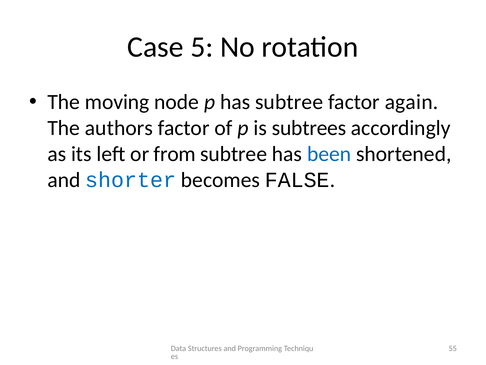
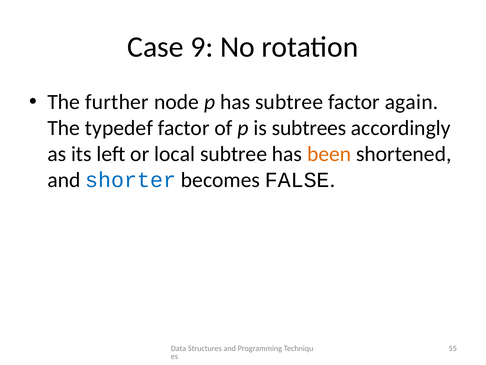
5: 5 -> 9 (202, 47)
moving: moving -> further (117, 102)
authors: authors -> typedef (119, 128)
from: from -> local (175, 154)
been colour: blue -> orange (329, 154)
